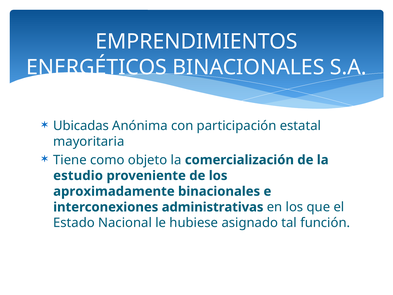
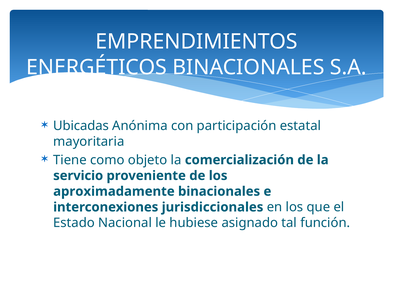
estudio: estudio -> servicio (78, 176)
administrativas: administrativas -> jurisdiccionales (213, 207)
